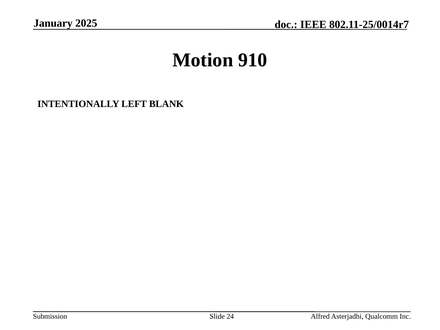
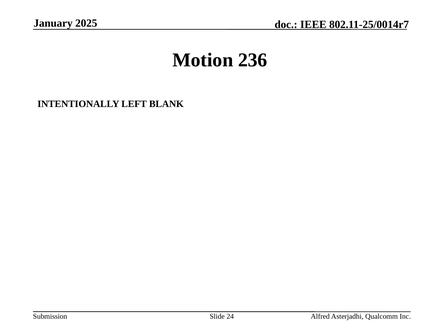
910: 910 -> 236 (253, 60)
